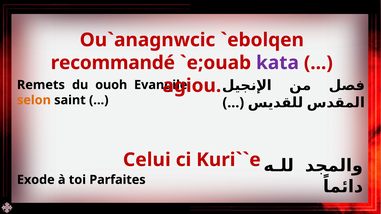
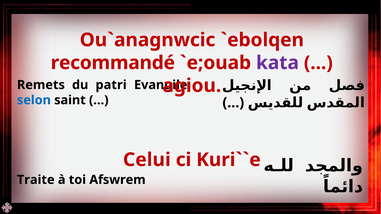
ouoh: ouoh -> patri (111, 85)
selon colour: orange -> blue (34, 100)
Exode: Exode -> Traite (36, 180)
Parfaites: Parfaites -> Afswrem (117, 180)
